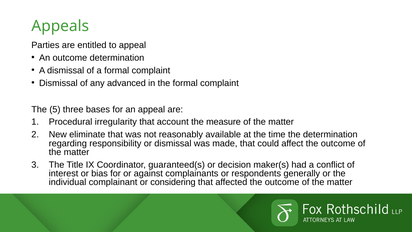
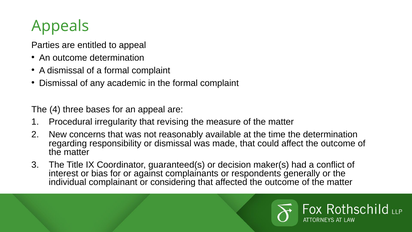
advanced: advanced -> academic (126, 83)
5: 5 -> 4 (55, 109)
account: account -> revising (173, 122)
eliminate: eliminate -> concerns (87, 134)
